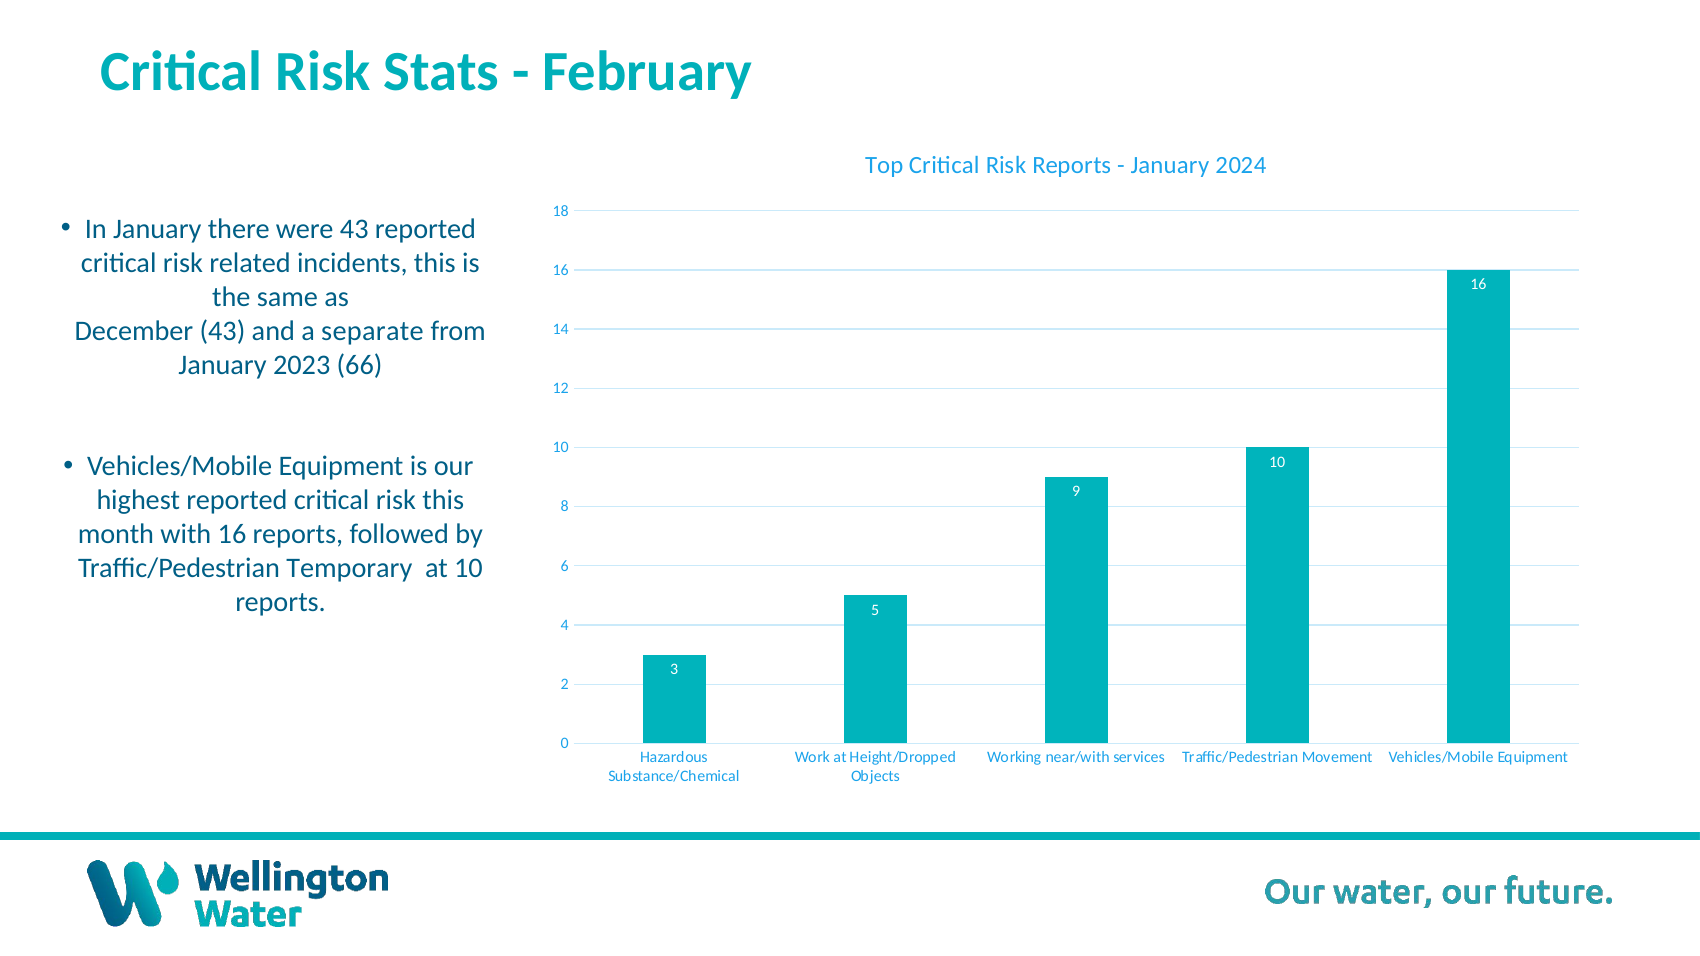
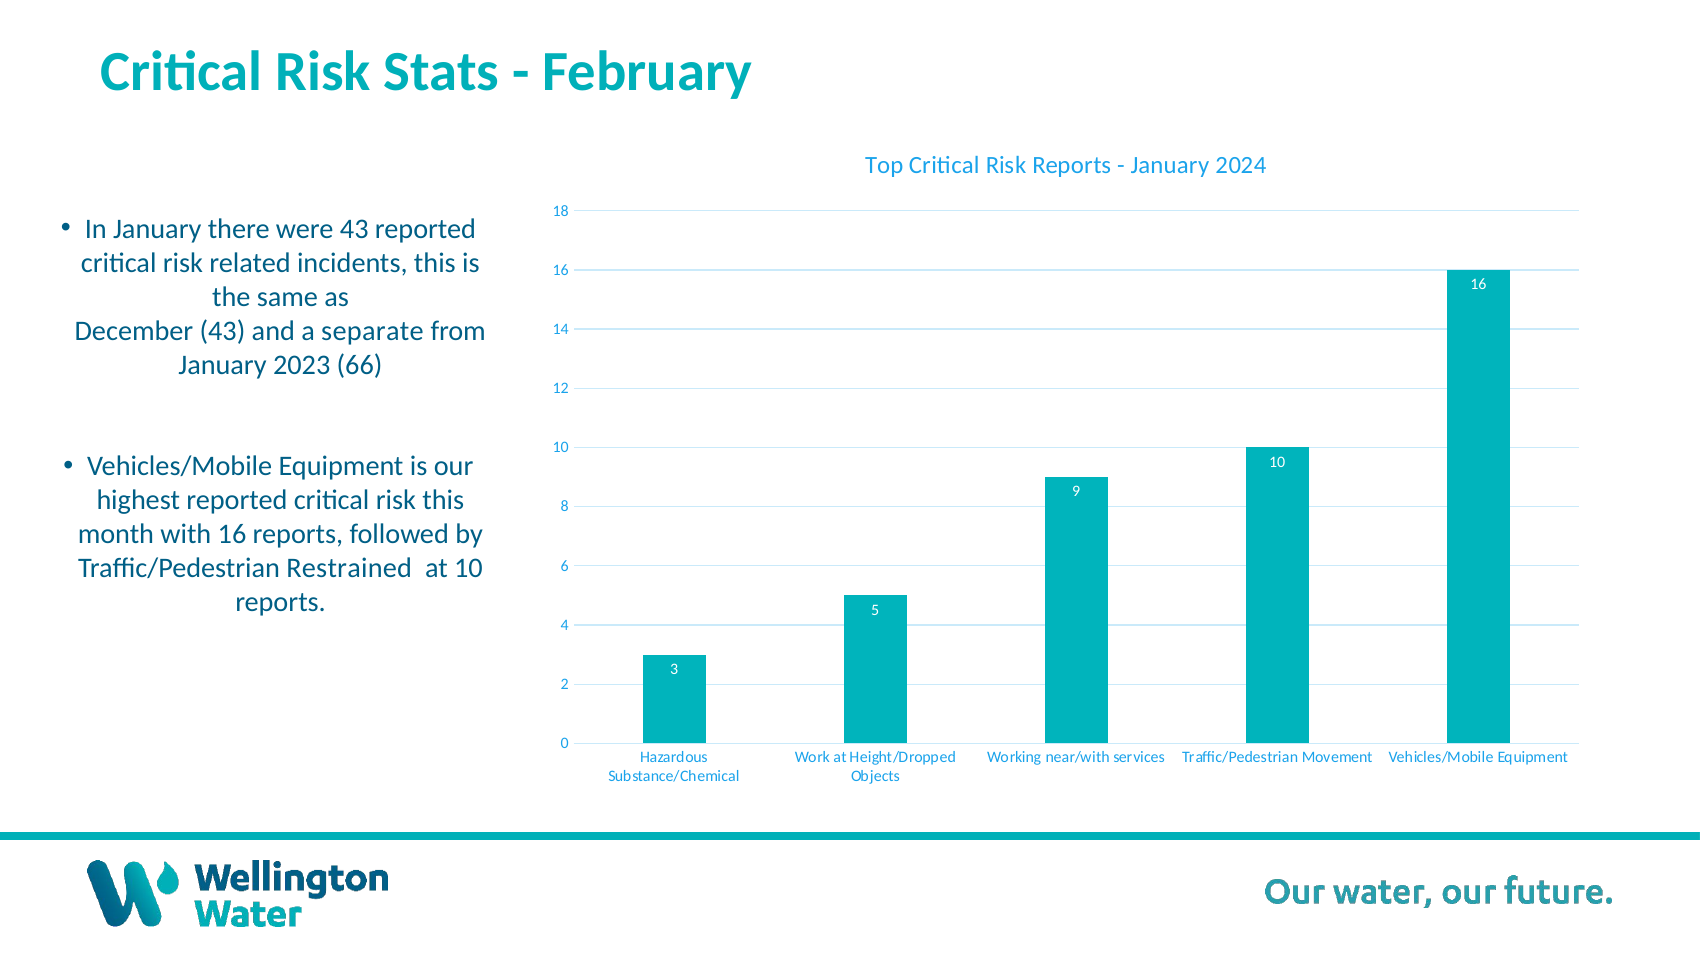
Temporary: Temporary -> Restrained (349, 569)
